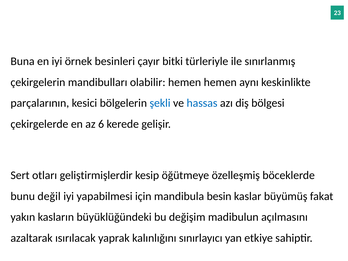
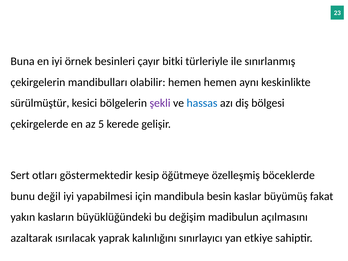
parçalarının: parçalarının -> sürülmüştür (40, 103)
şekli colour: blue -> purple (160, 103)
6: 6 -> 5 (101, 124)
geliştirmişlerdir: geliştirmişlerdir -> göstermektedir (96, 175)
